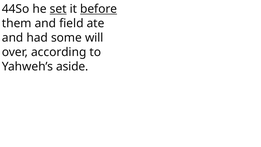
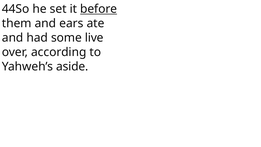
set underline: present -> none (58, 9)
field: field -> ears (71, 23)
will: will -> live (94, 38)
